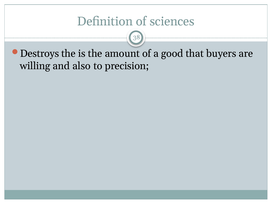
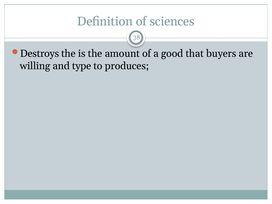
also: also -> type (82, 66)
precision: precision -> produces (127, 66)
